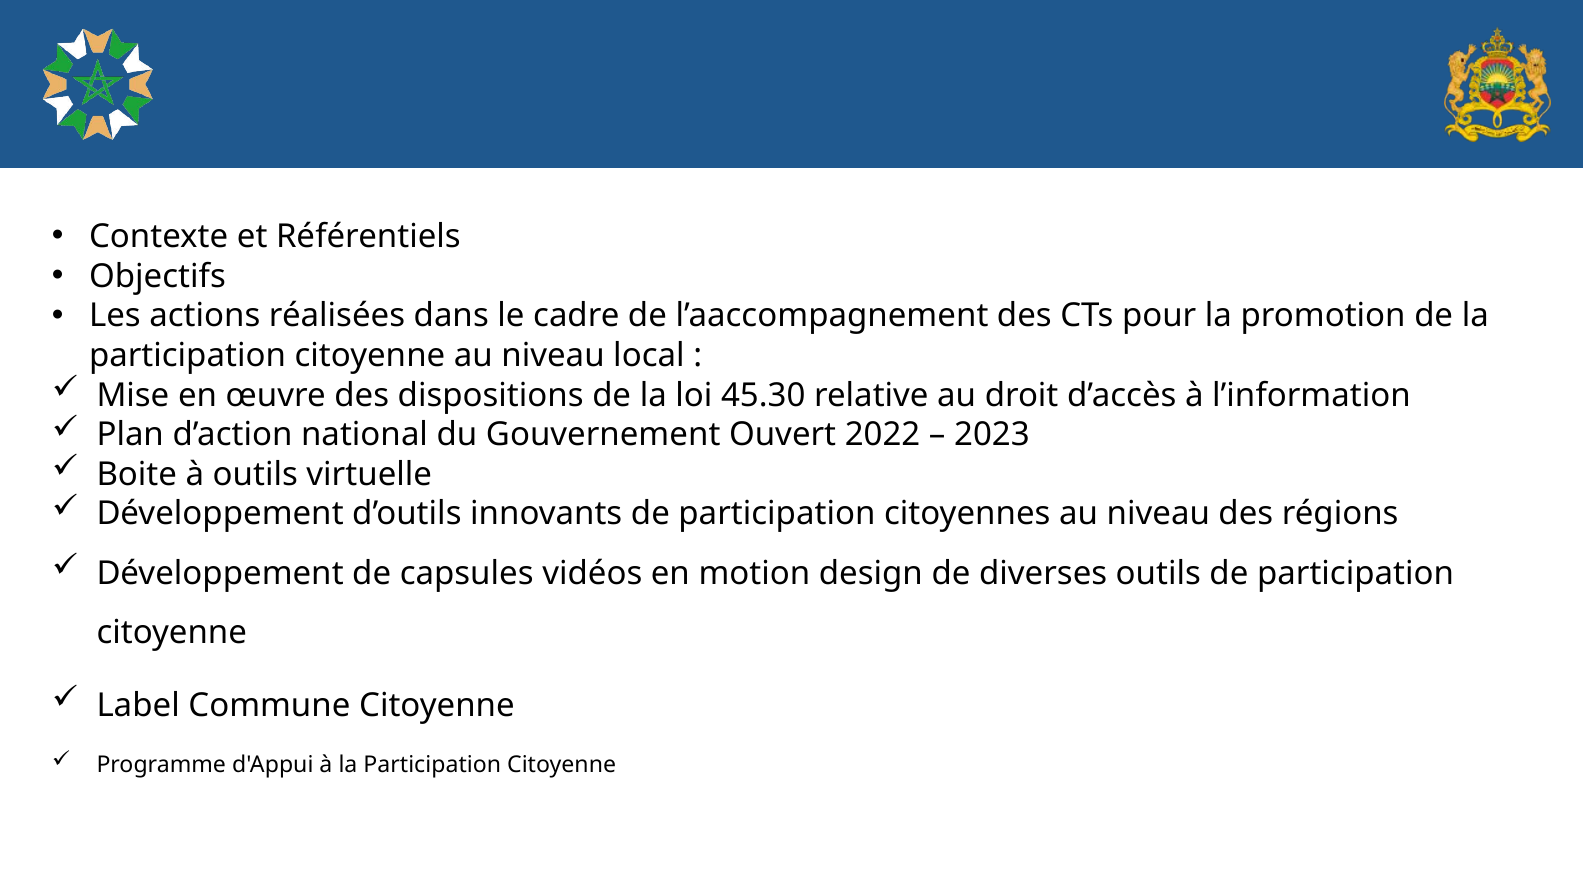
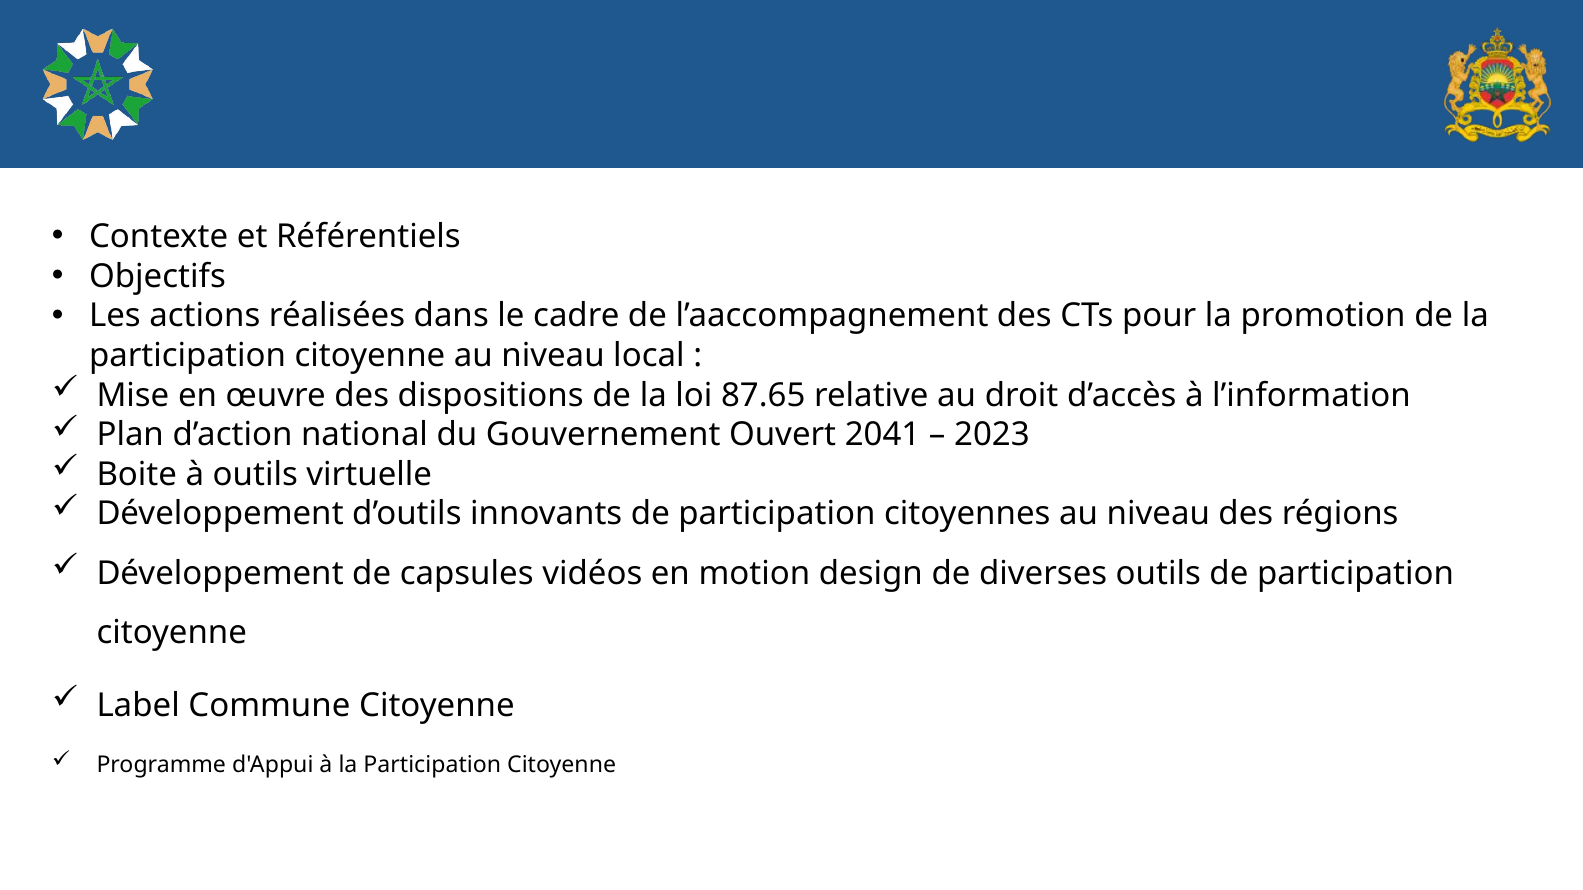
45.30: 45.30 -> 87.65 (763, 395)
2022: 2022 -> 2041 (883, 435)
